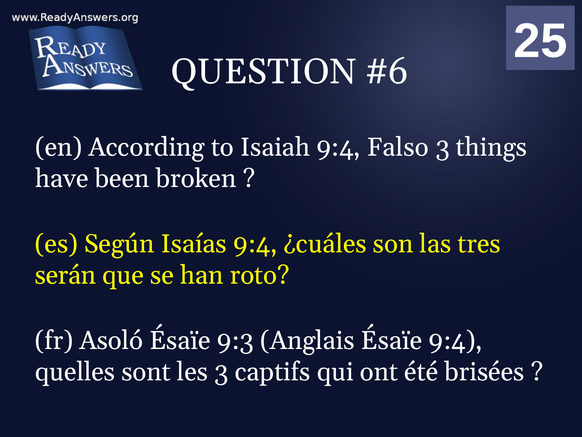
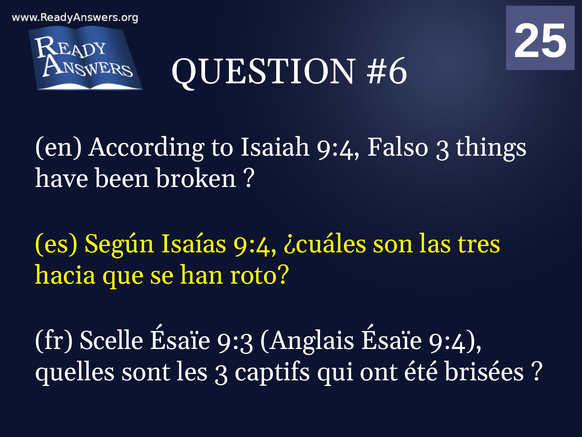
serán: serán -> hacia (65, 275)
Asoló: Asoló -> Scelle (111, 340)
